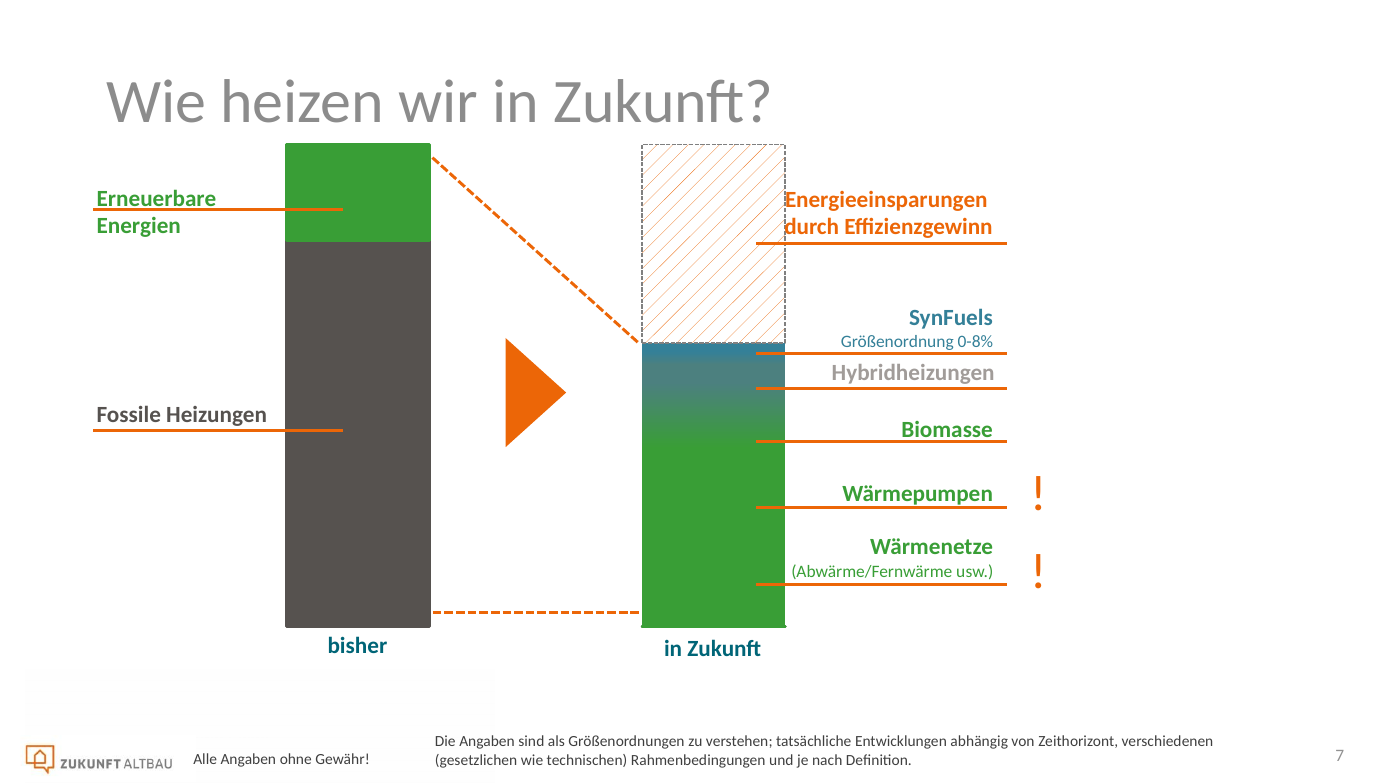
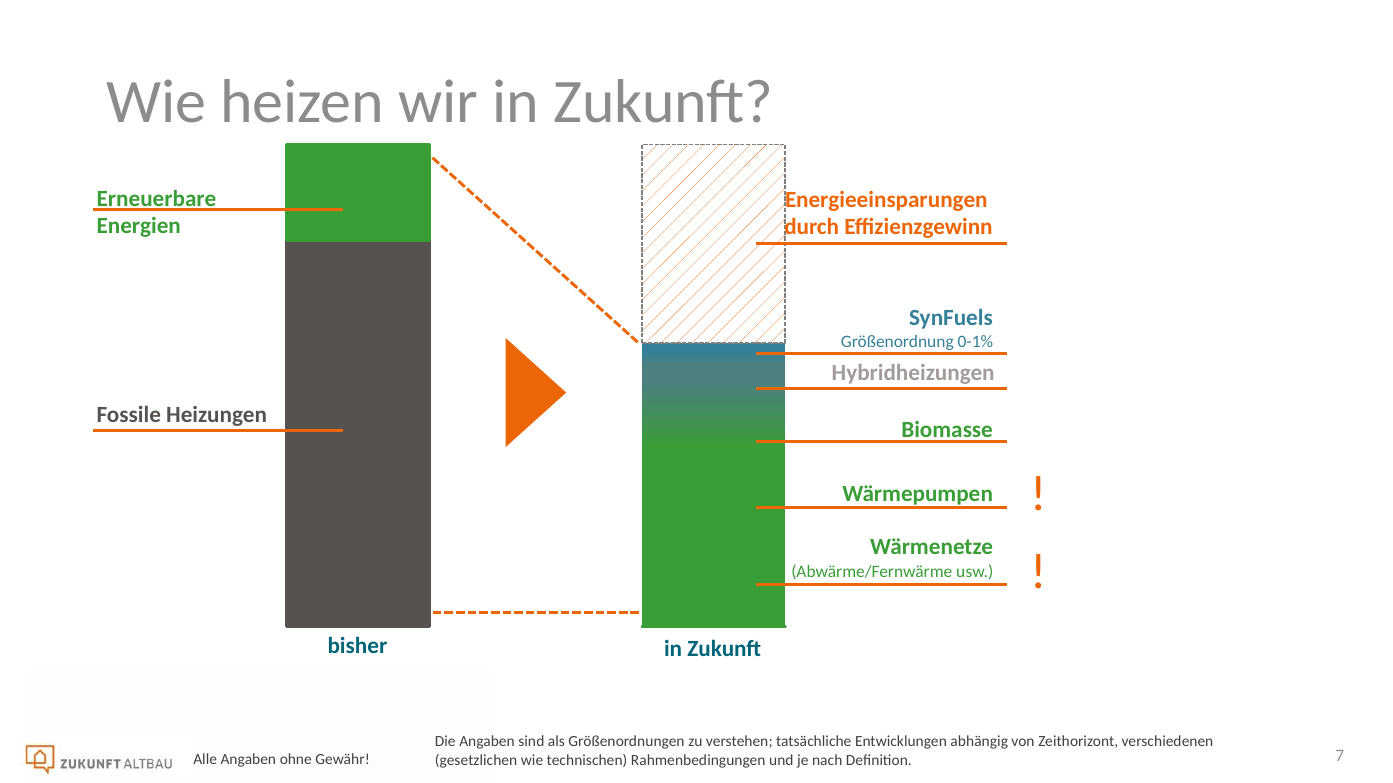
0-8%: 0-8% -> 0-1% (975, 342)
